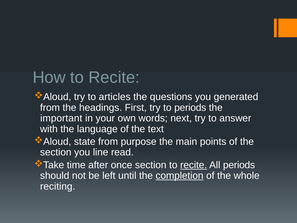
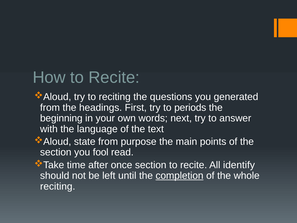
to articles: articles -> reciting (115, 97)
important: important -> beginning (61, 118)
line: line -> fool (101, 152)
recite underline: present -> none (194, 165)
All periods: periods -> identify (239, 165)
